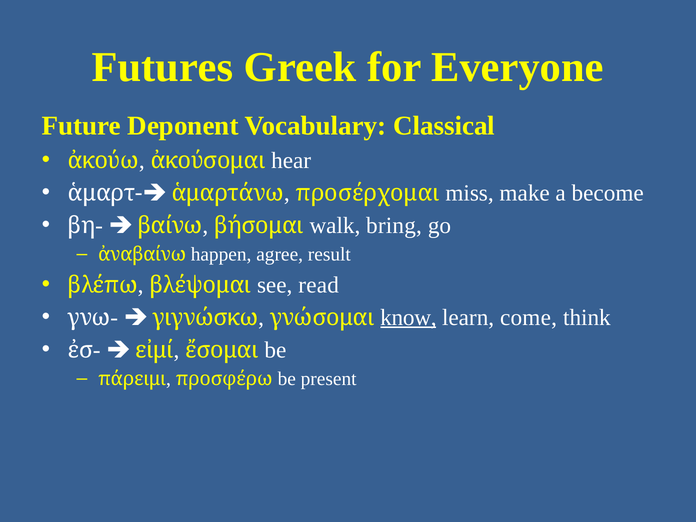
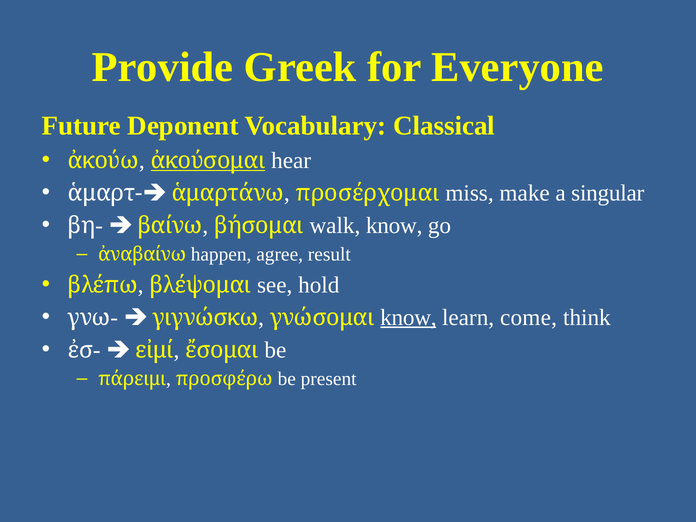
Futures: Futures -> Provide (162, 67)
ἀκούσομαι underline: none -> present (208, 160)
become: become -> singular (608, 193)
walk bring: bring -> know (394, 225)
read: read -> hold (319, 285)
